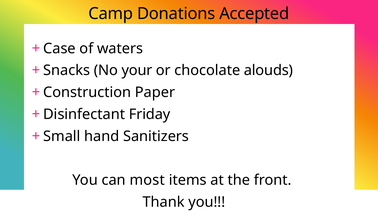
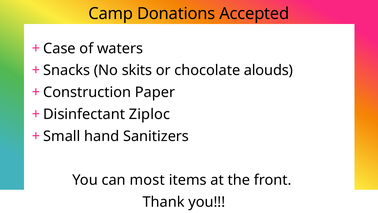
your: your -> skits (137, 70)
Friday: Friday -> Ziploc (149, 114)
